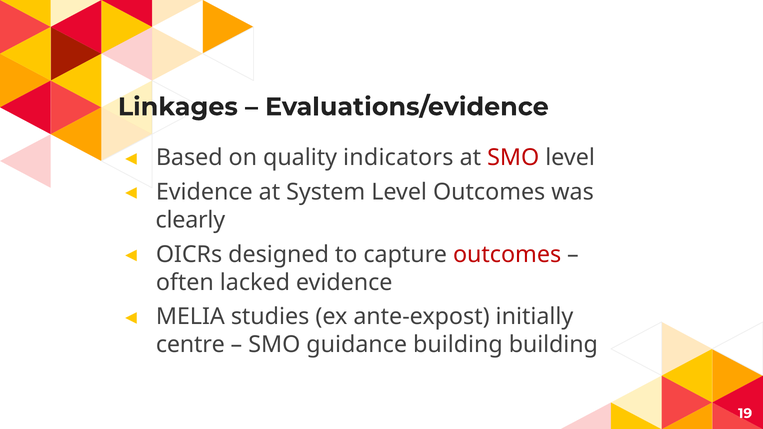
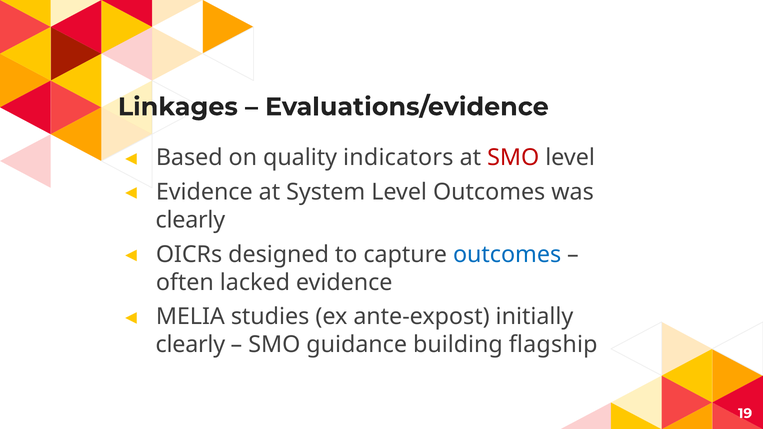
outcomes colour: red -> blue (507, 254)
centre: centre -> clearly (190, 345)
building building: building -> flagship (553, 345)
